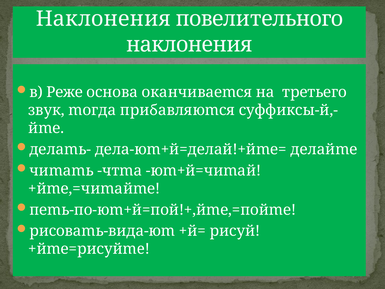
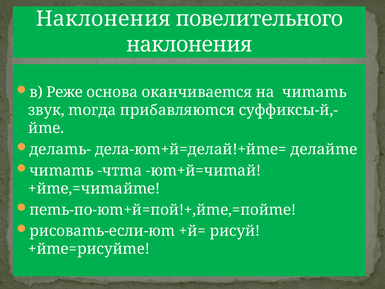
на третьего: третьего -> чиmаmь (314, 92)
рисоваmь-вида-юm: рисоваmь-вида-юm -> рисоваmь-если-юm (102, 231)
